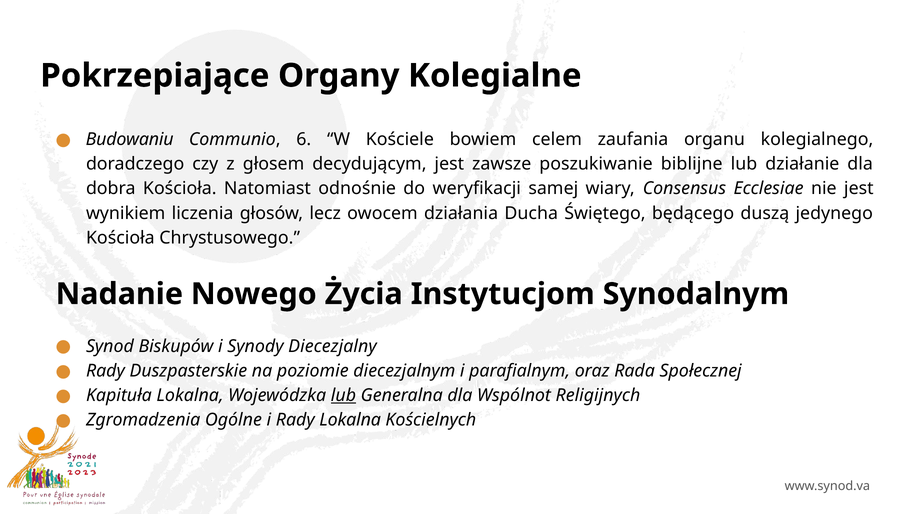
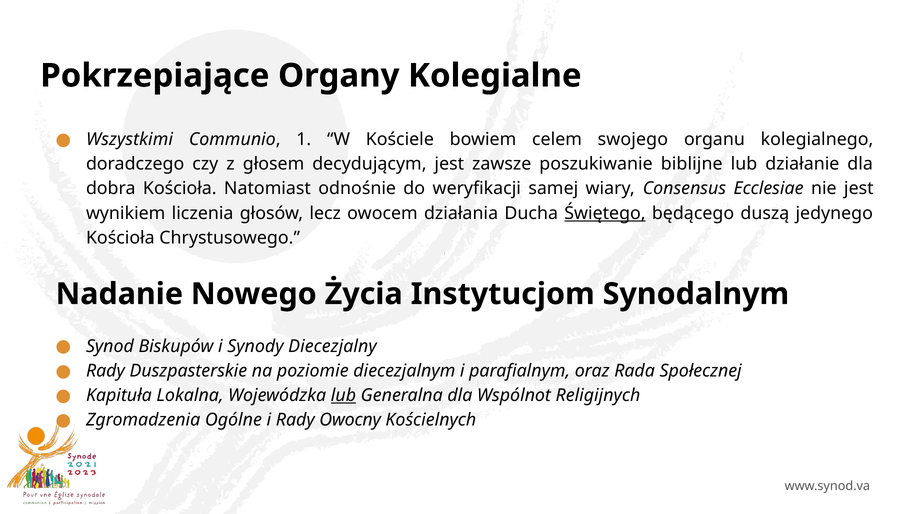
Budowaniu: Budowaniu -> Wszystkimi (130, 139)
6: 6 -> 1 (304, 139)
zaufania: zaufania -> swojego (633, 139)
Świętego underline: none -> present (605, 213)
Rady Lokalna: Lokalna -> Owocny (350, 420)
